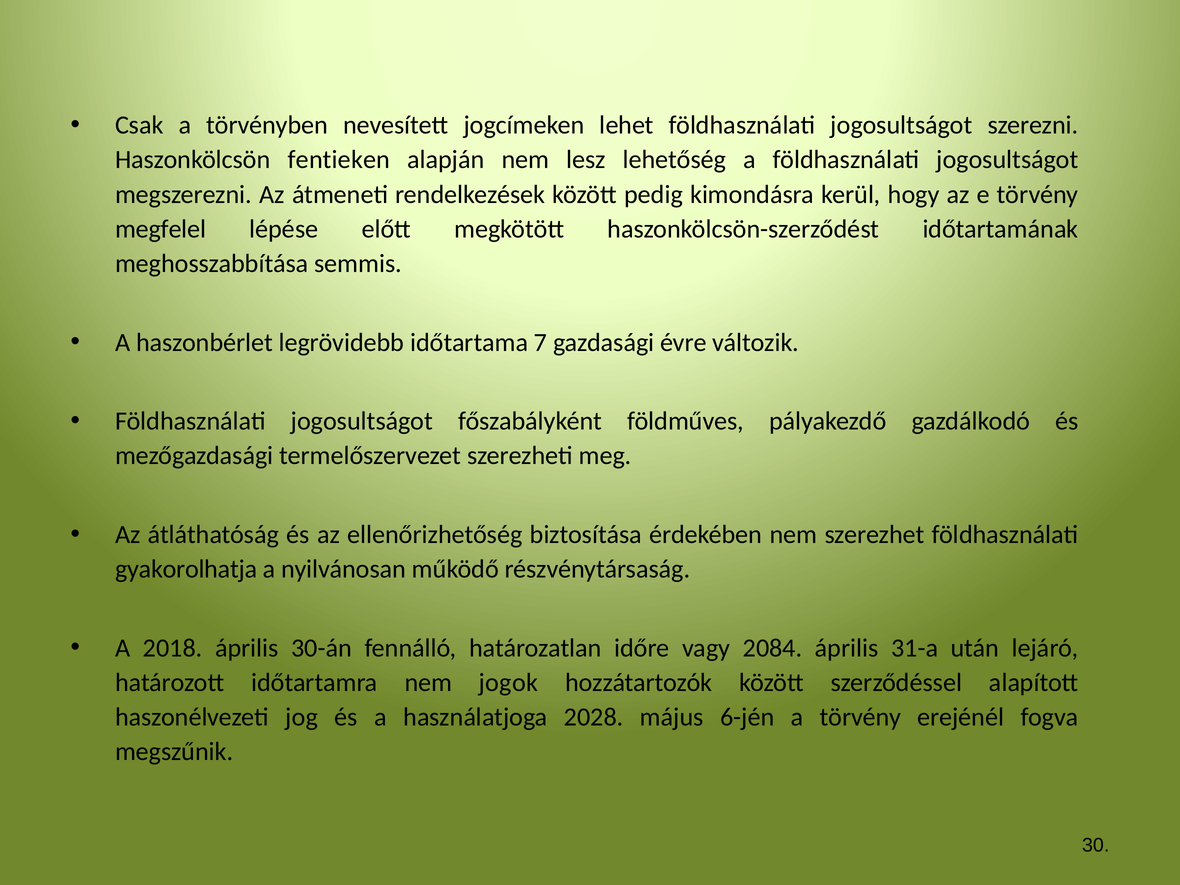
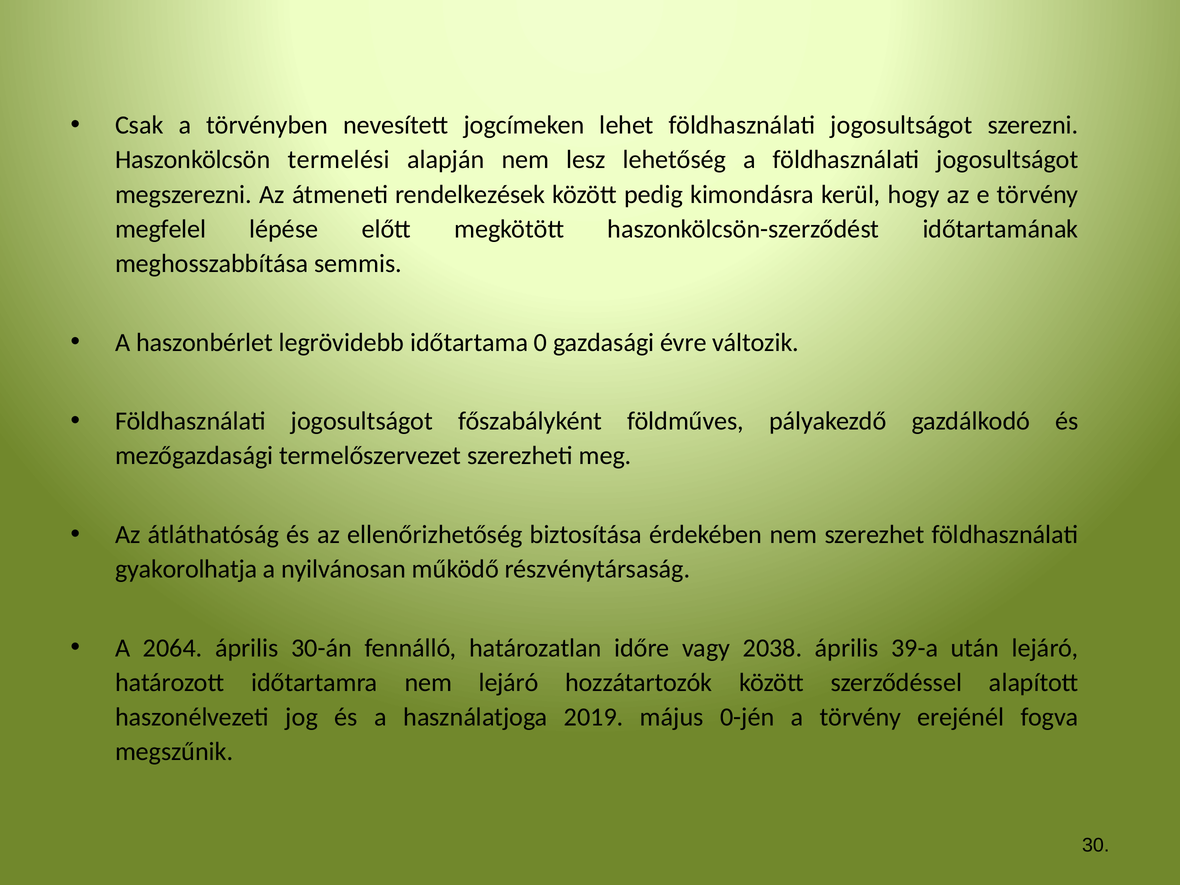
fentieken: fentieken -> termelési (339, 160)
7: 7 -> 0 (540, 342)
2018: 2018 -> 2064 (173, 648)
2084: 2084 -> 2038 (773, 648)
31-a: 31-a -> 39-a (915, 648)
nem jogok: jogok -> lejáró (509, 683)
2028: 2028 -> 2019 (594, 717)
6-jén: 6-jén -> 0-jén (747, 717)
